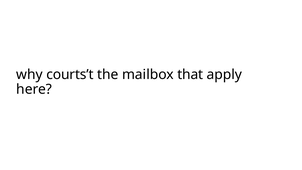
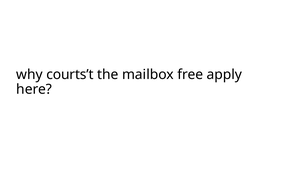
that: that -> free (190, 74)
